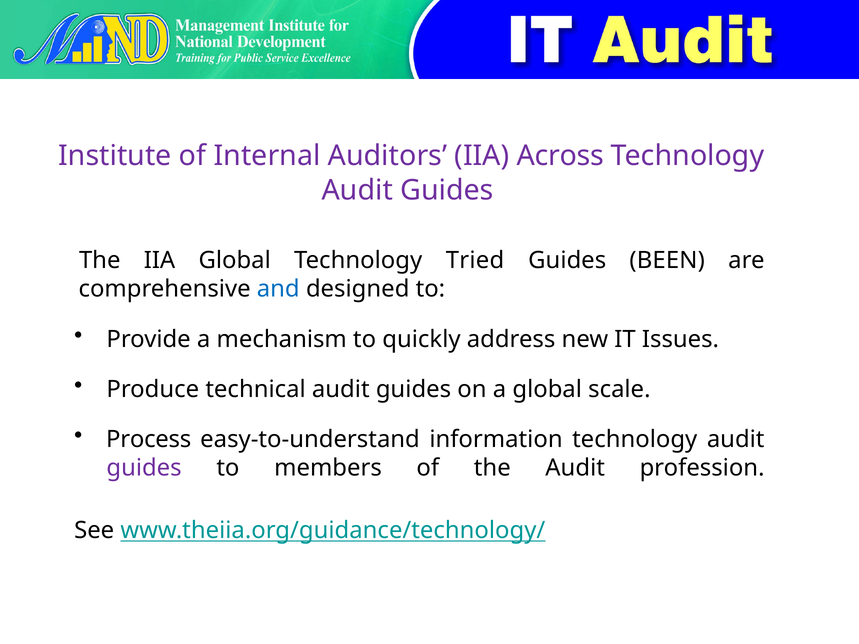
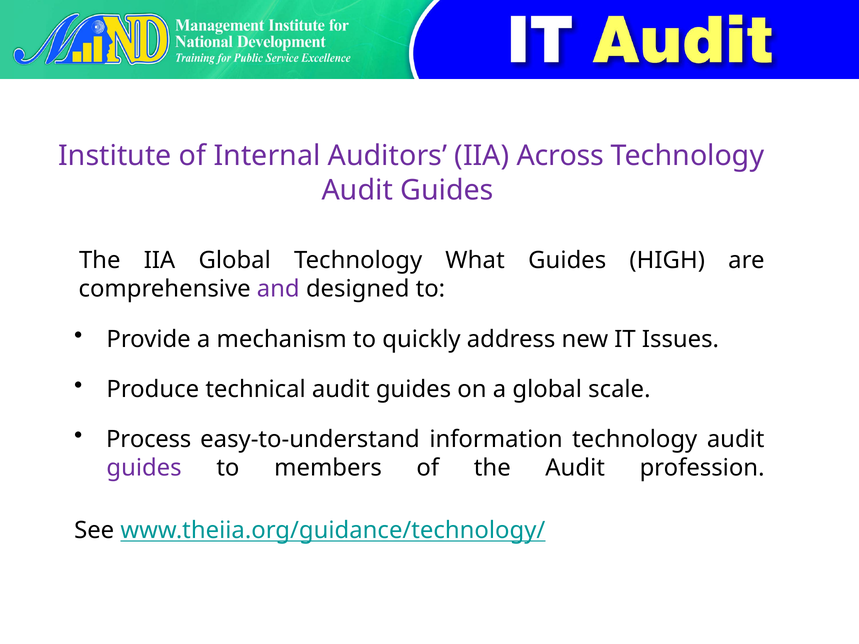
Tried: Tried -> What (475, 261)
BEEN: BEEN -> HIGH (667, 261)
and colour: blue -> purple (278, 289)
